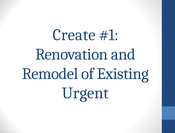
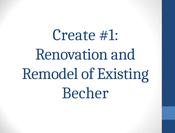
Urgent: Urgent -> Becher (85, 93)
